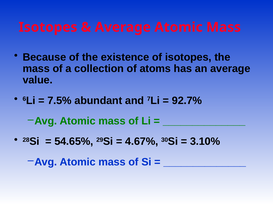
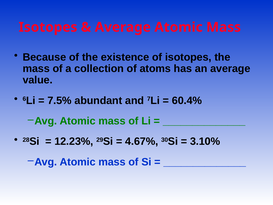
92.7%: 92.7% -> 60.4% (187, 101)
54.65%: 54.65% -> 12.23% (74, 141)
